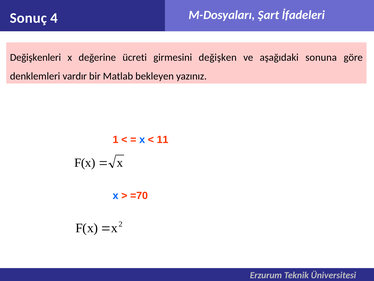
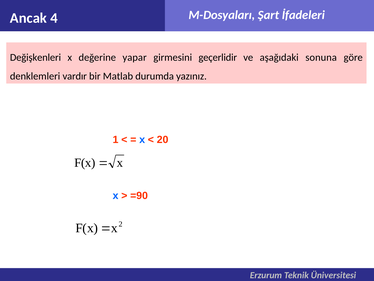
Sonuç: Sonuç -> Ancak (28, 18)
ücreti: ücreti -> yapar (135, 57)
değişken: değişken -> geçerlidir (218, 57)
bekleyen: bekleyen -> durumda (155, 76)
11: 11 -> 20 (163, 139)
=70: =70 -> =90 (139, 195)
